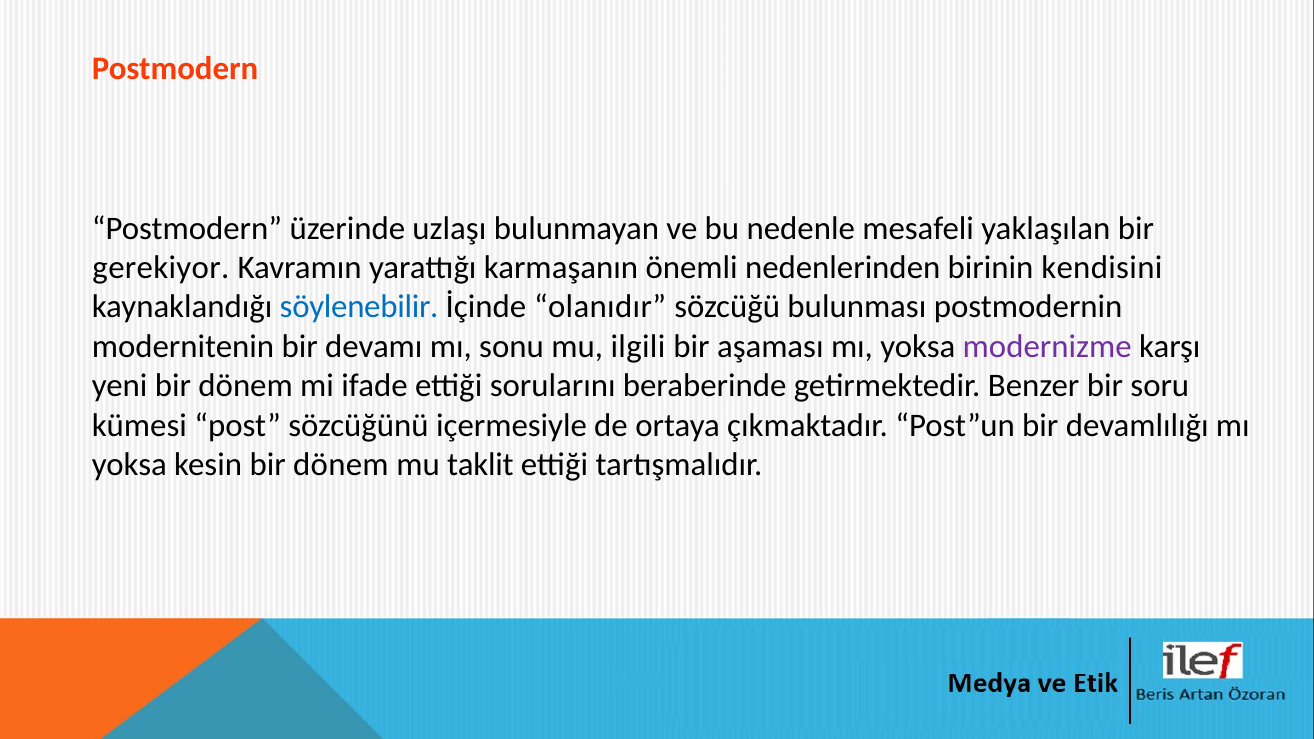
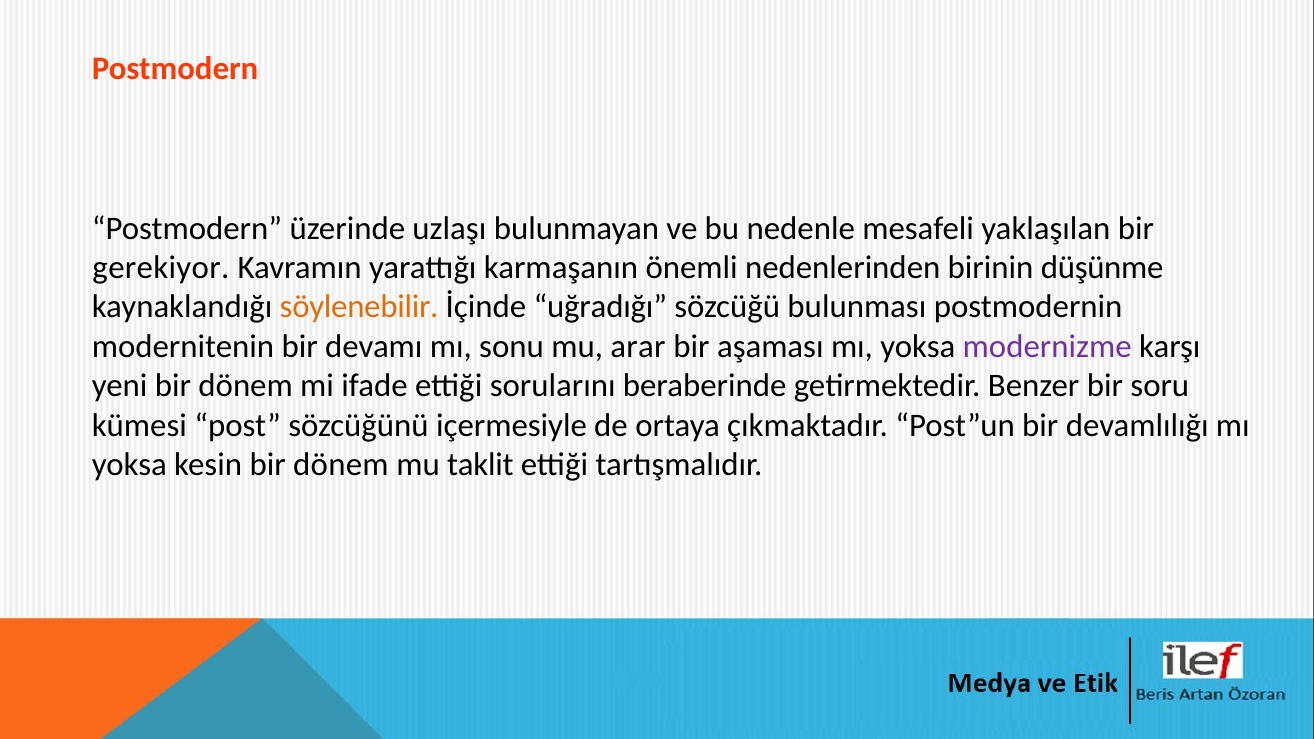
kendisini: kendisini -> düşünme (1102, 268)
söylenebilir colour: blue -> orange (359, 307)
olanıdır: olanıdır -> uğradığı (600, 307)
ilgili: ilgili -> arar (638, 346)
